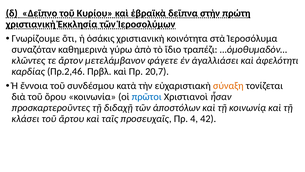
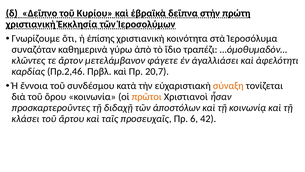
ὁσάκις: ὁσάκις -> ἐπίσης (101, 38)
πρῶτοι colour: blue -> orange (147, 97)
4: 4 -> 6 (194, 119)
